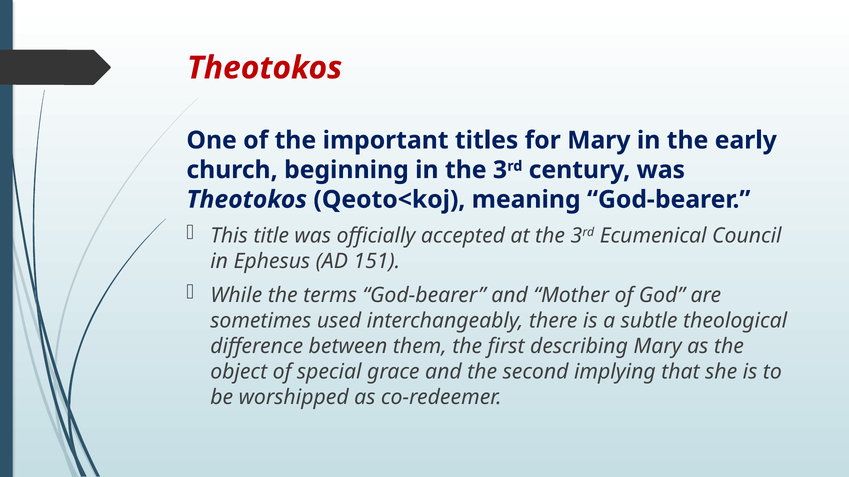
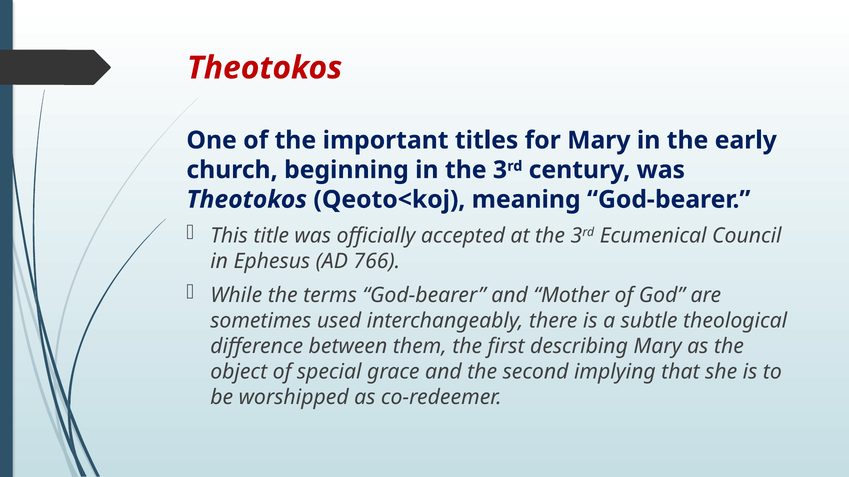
151: 151 -> 766 (377, 261)
